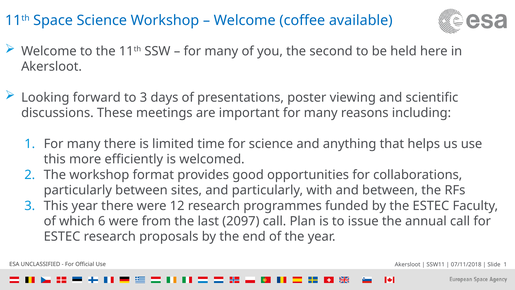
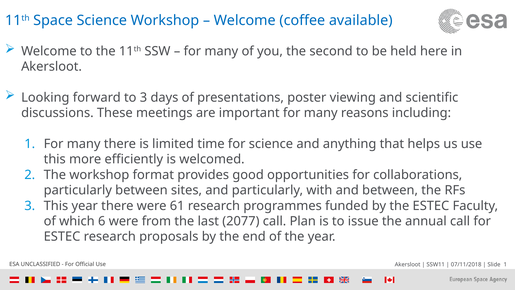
12: 12 -> 61 (177, 206)
2097: 2097 -> 2077 (241, 221)
